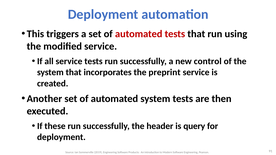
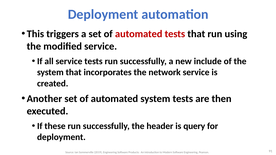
control: control -> include (208, 61)
preprint: preprint -> network (165, 72)
